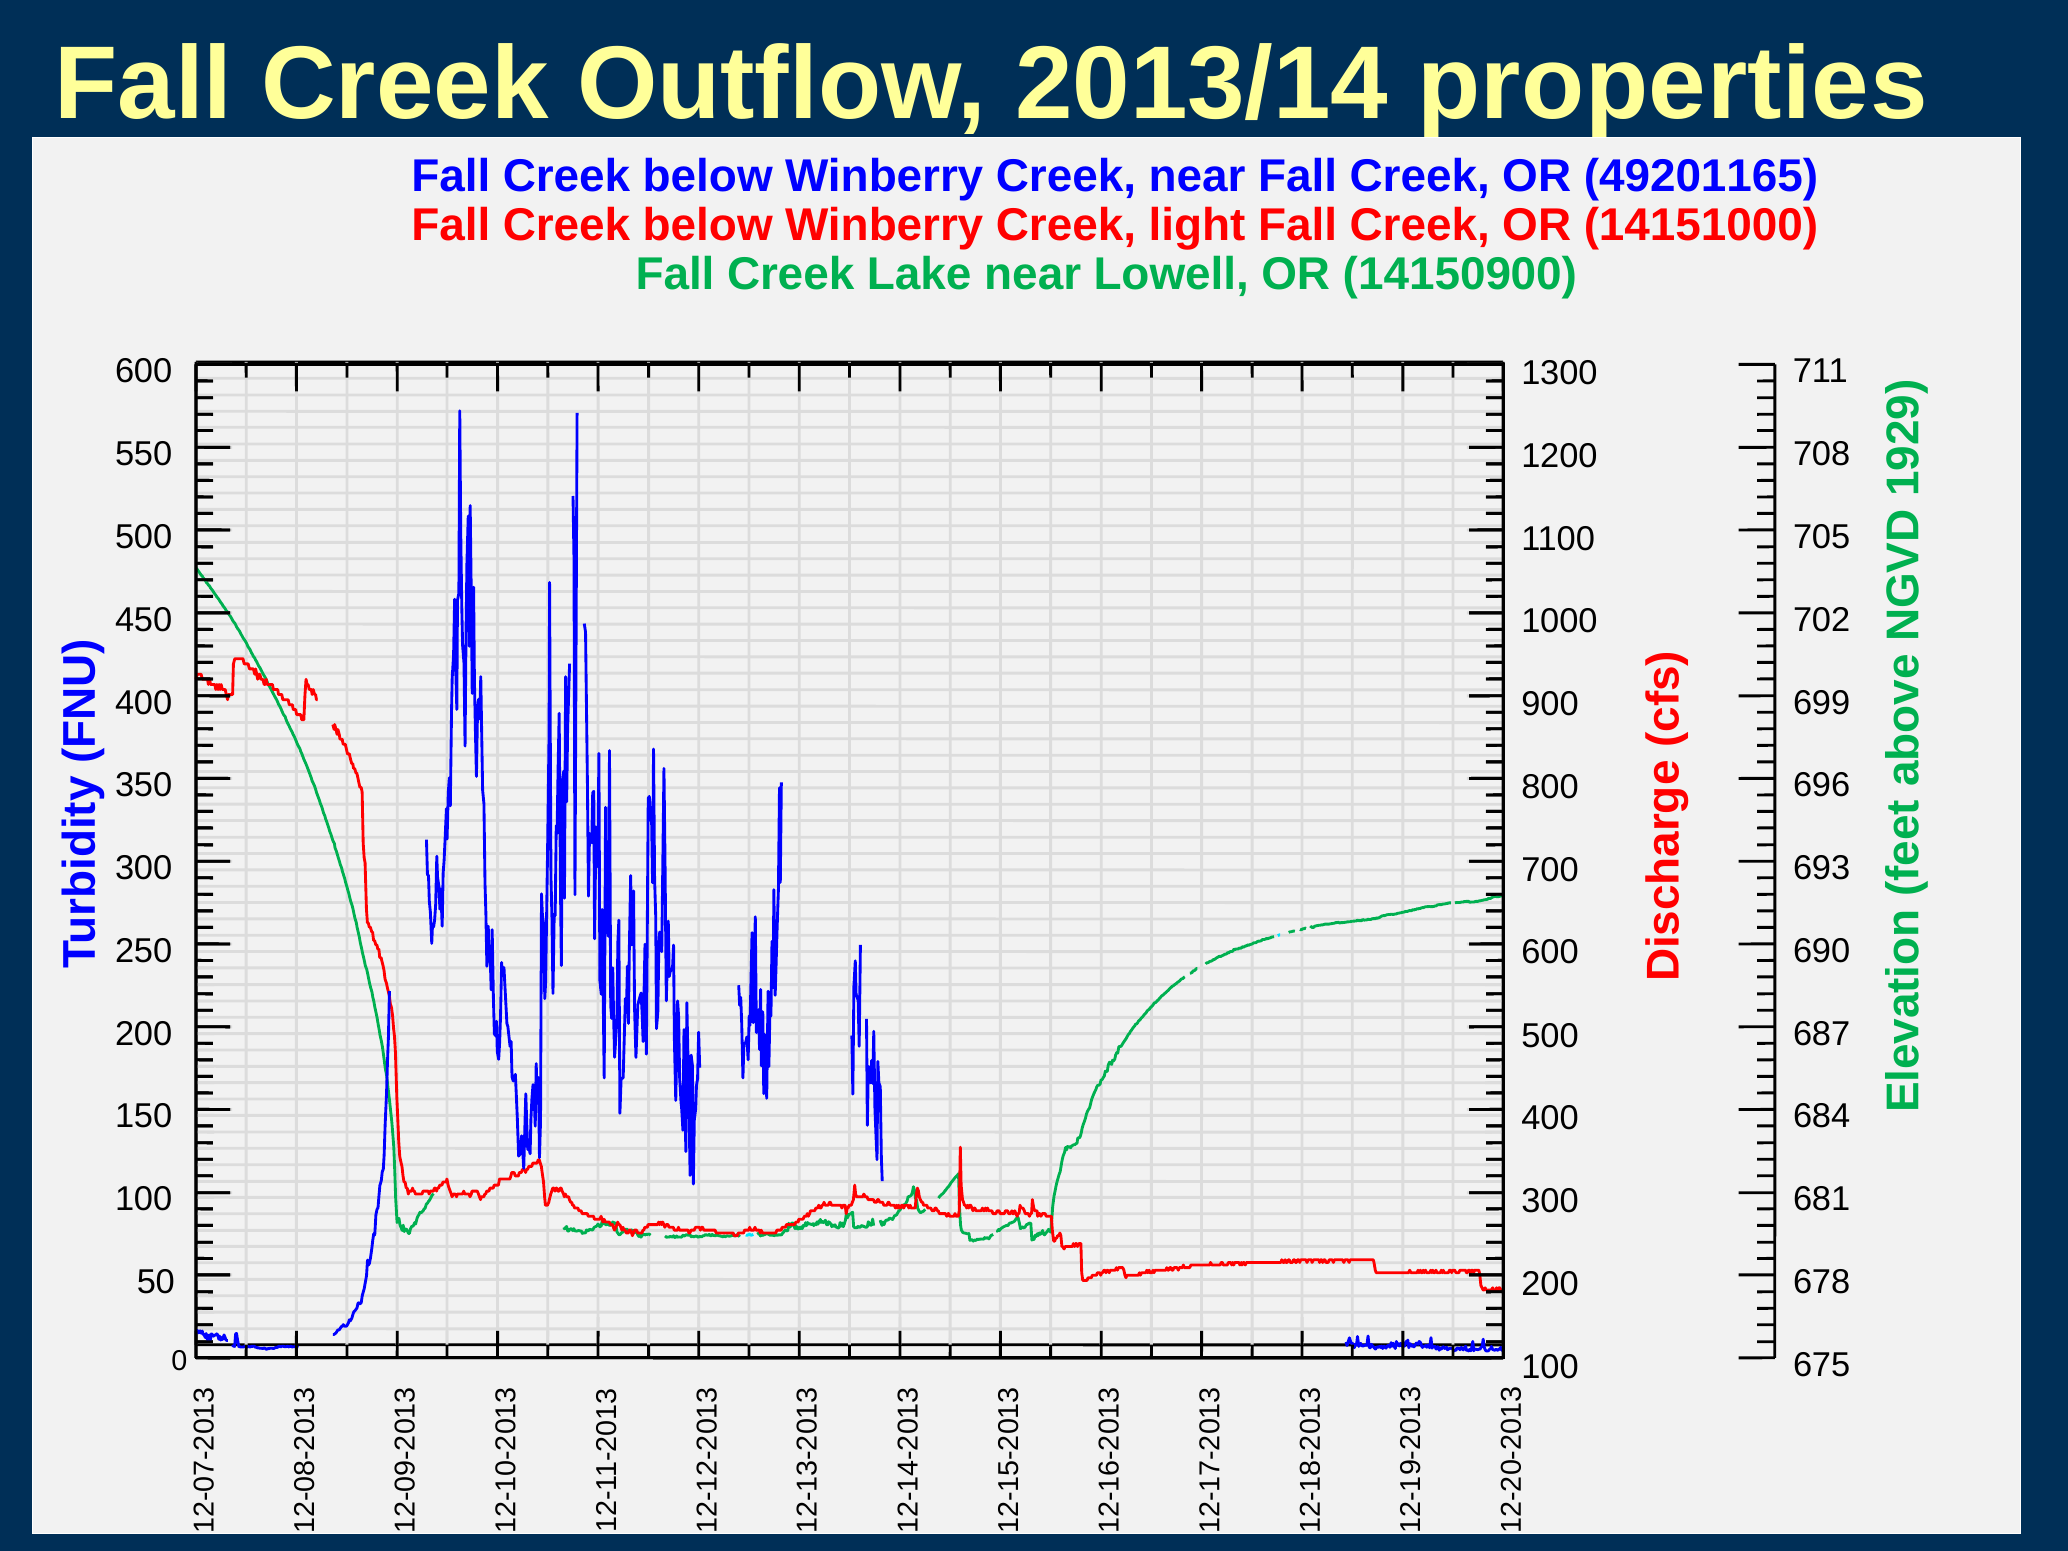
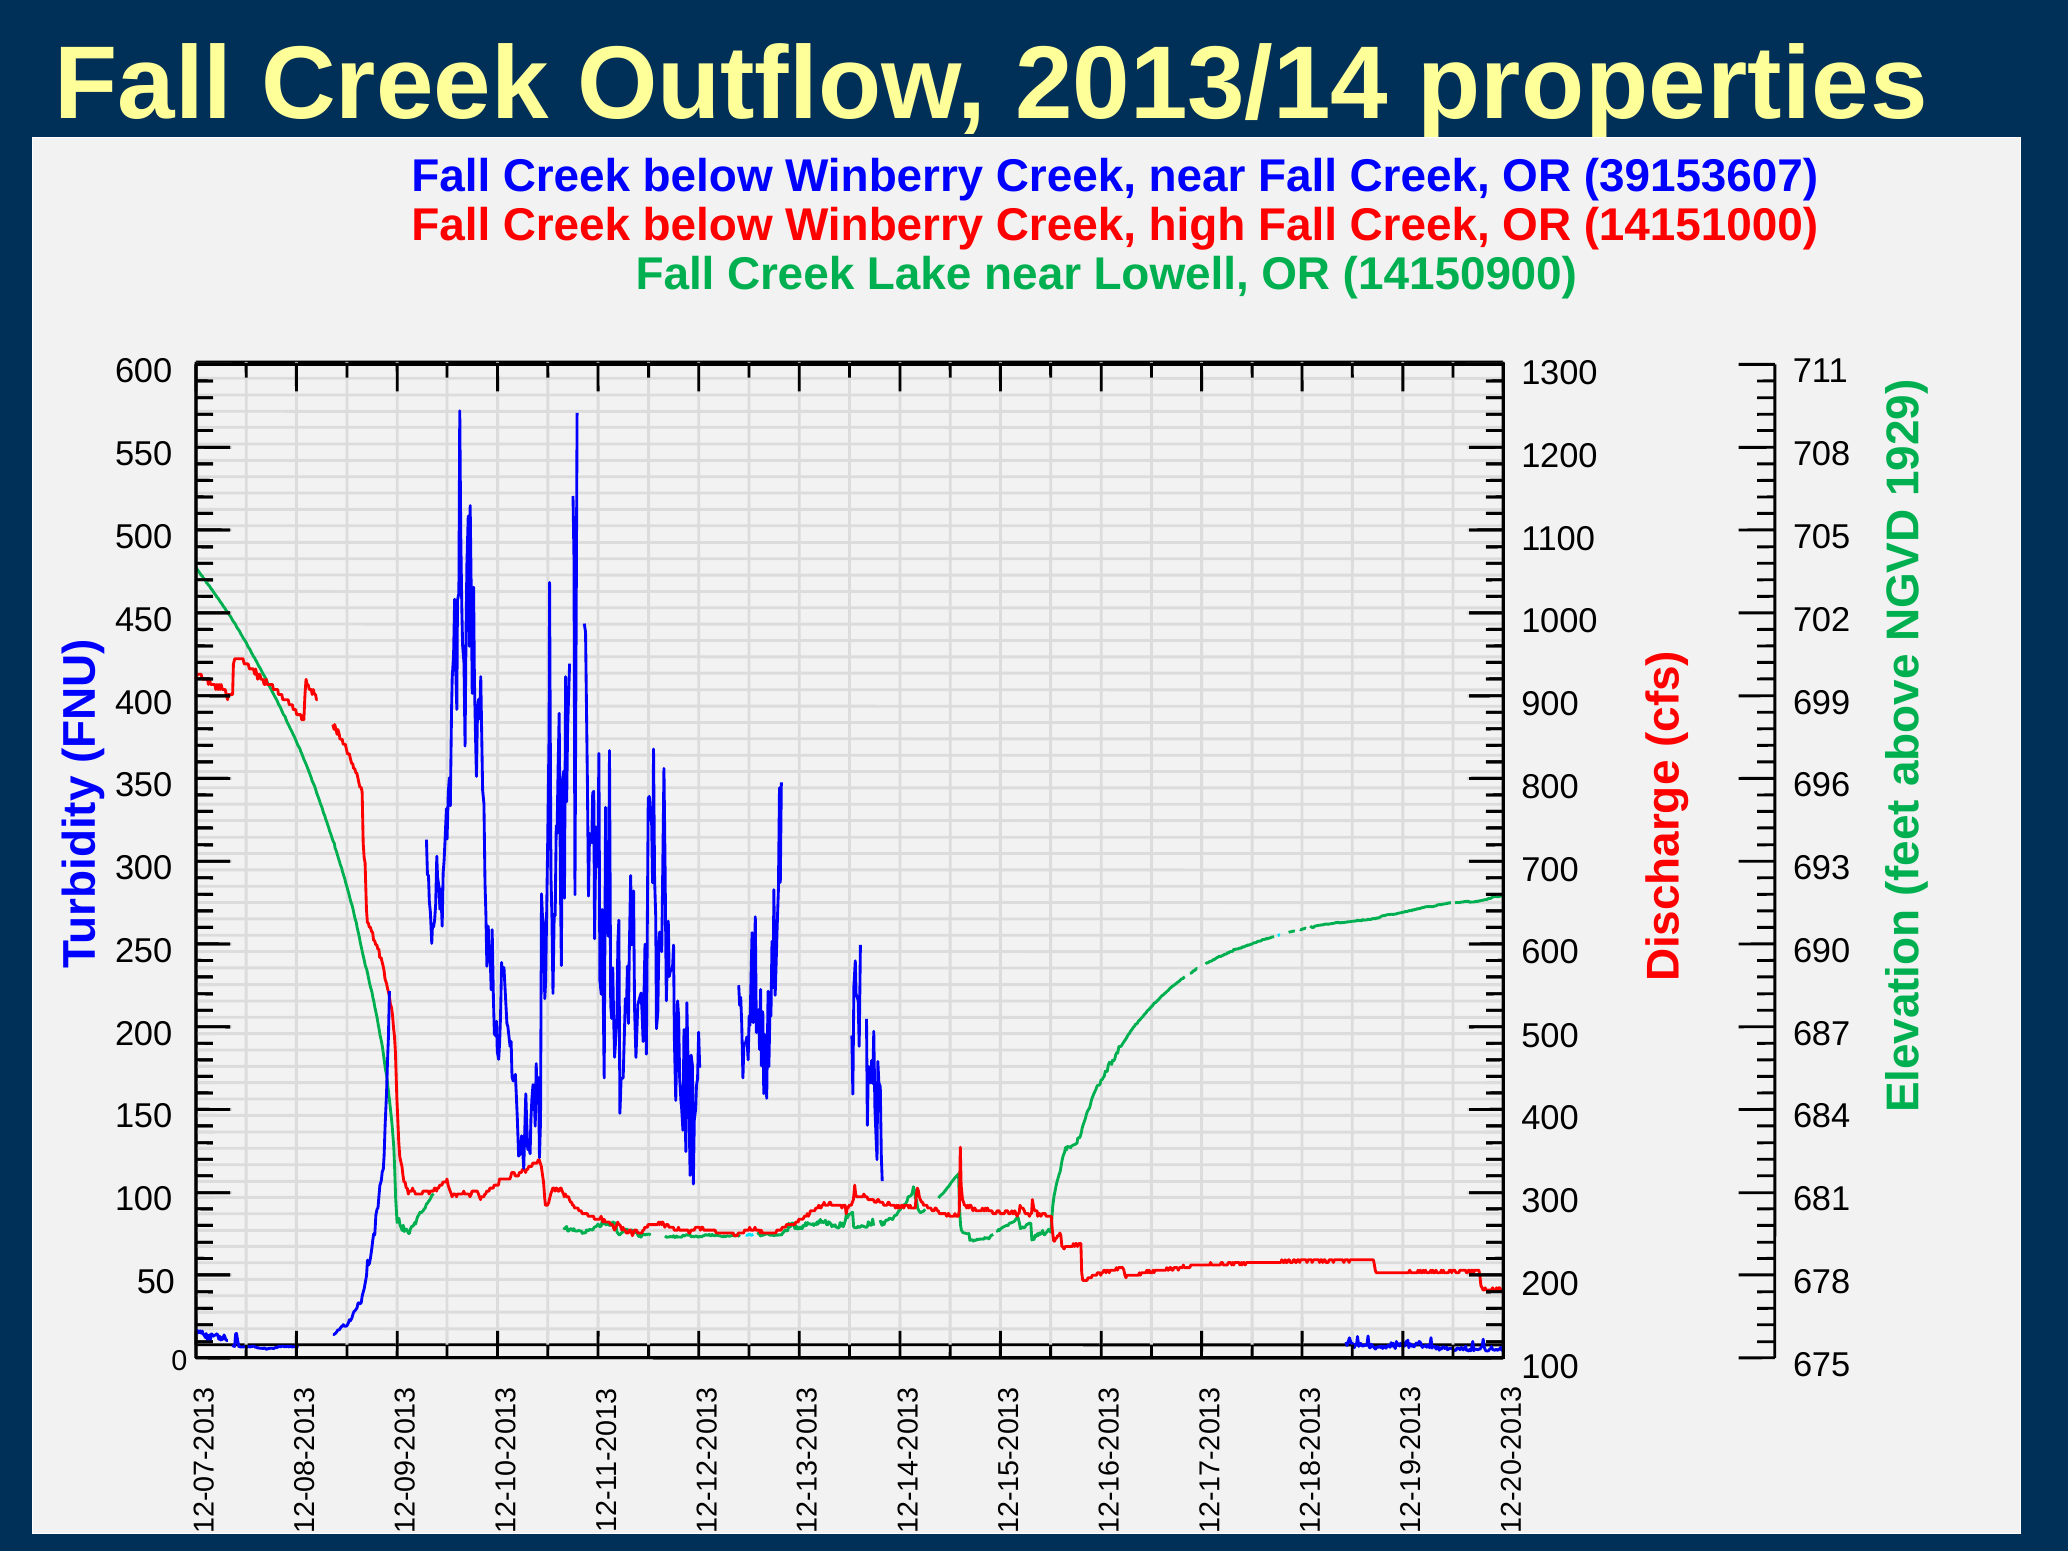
49201165: 49201165 -> 39153607 (1701, 176)
light: light -> high (1197, 225)
